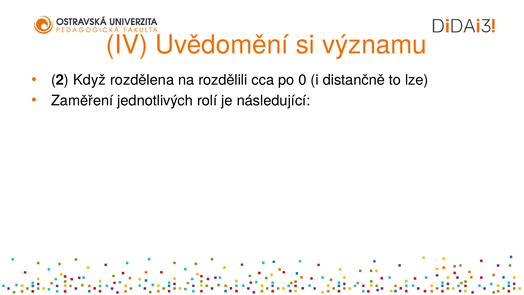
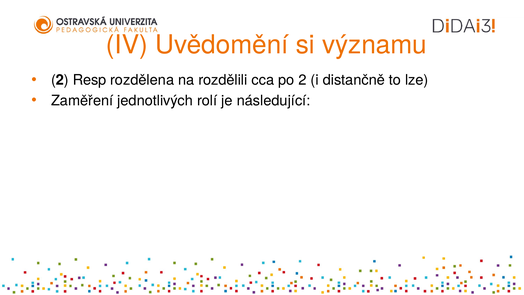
Když: Když -> Resp (90, 80)
po 0: 0 -> 2 (302, 80)
